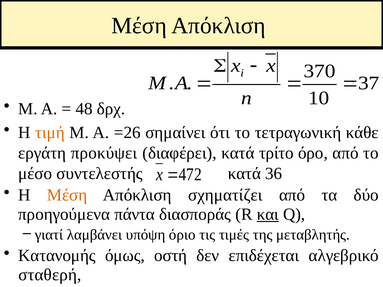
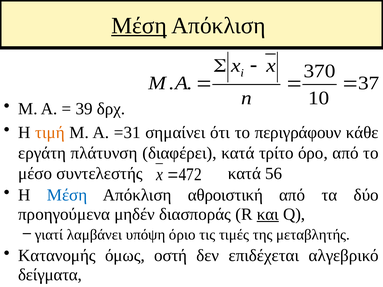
Μέση underline: none -> present (139, 26)
48: 48 -> 39 (84, 109)
=26: =26 -> =31 (127, 133)
τετραγωνική: τετραγωνική -> περιγράφουν (298, 133)
προκύψει: προκύψει -> πλάτυνση (104, 153)
36: 36 -> 56 (274, 174)
Μέση colour: orange -> blue (67, 195)
σχηματίζει: σχηματίζει -> αθροιστική (225, 195)
πάντα: πάντα -> μηδέν (135, 214)
σταθερή: σταθερή -> δείγματα (50, 275)
